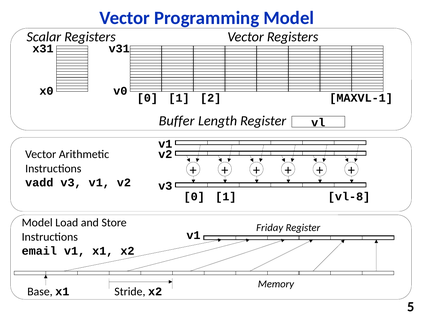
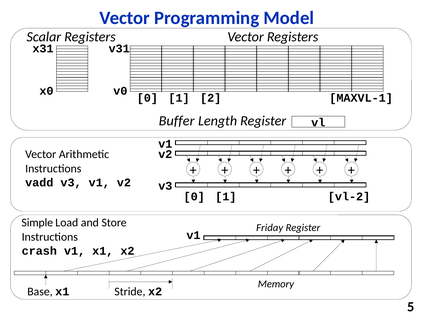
vl-8: vl-8 -> vl-2 (349, 196)
Model: Model -> Simple (37, 222)
email: email -> crash (39, 250)
